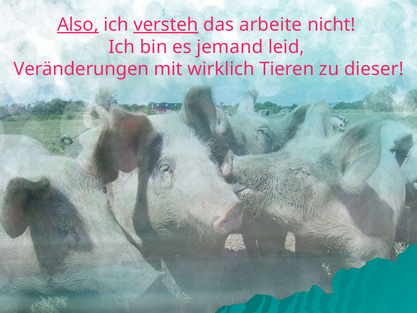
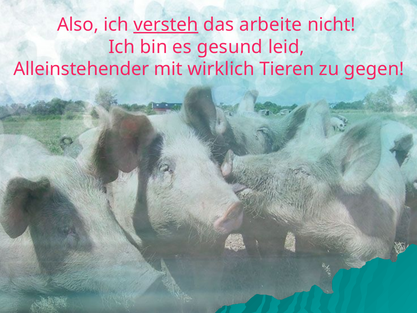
Also underline: present -> none (78, 25)
jemand: jemand -> gesund (230, 47)
Veränderungen: Veränderungen -> Alleinstehender (81, 69)
dieser: dieser -> gegen (374, 69)
